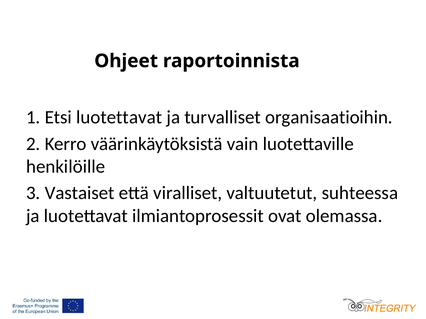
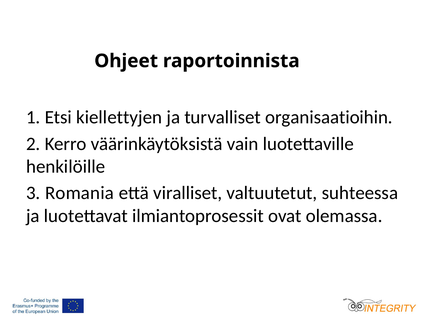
Etsi luotettavat: luotettavat -> kiellettyjen (119, 118)
Vastaiset: Vastaiset -> Romania (80, 193)
